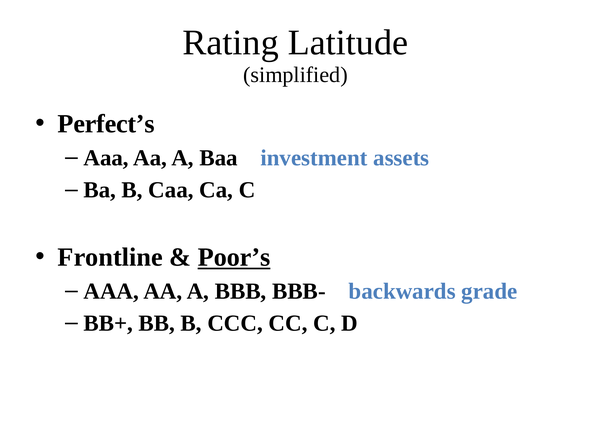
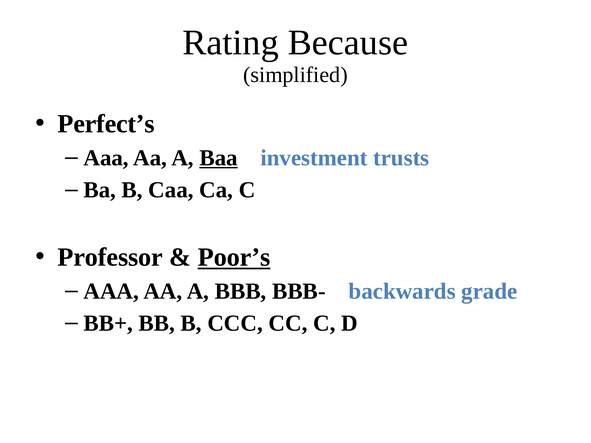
Latitude: Latitude -> Because (348, 43)
Baa underline: none -> present (219, 158)
assets: assets -> trusts (401, 158)
Frontline: Frontline -> Professor (110, 257)
